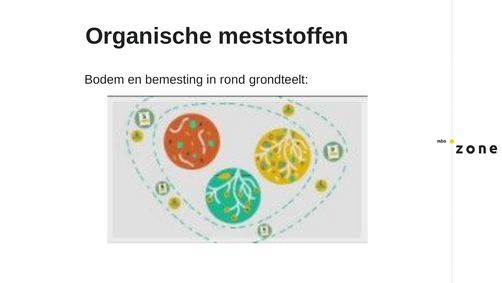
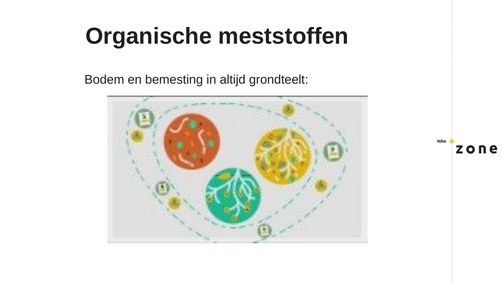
rond: rond -> altijd (233, 80)
